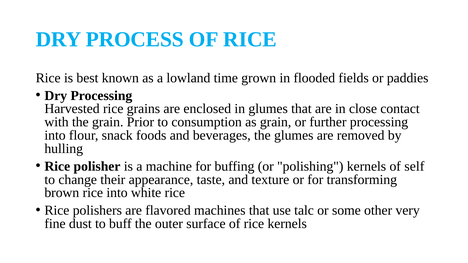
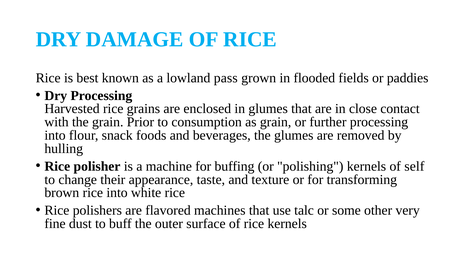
PROCESS: PROCESS -> DAMAGE (135, 39)
time: time -> pass (226, 78)
